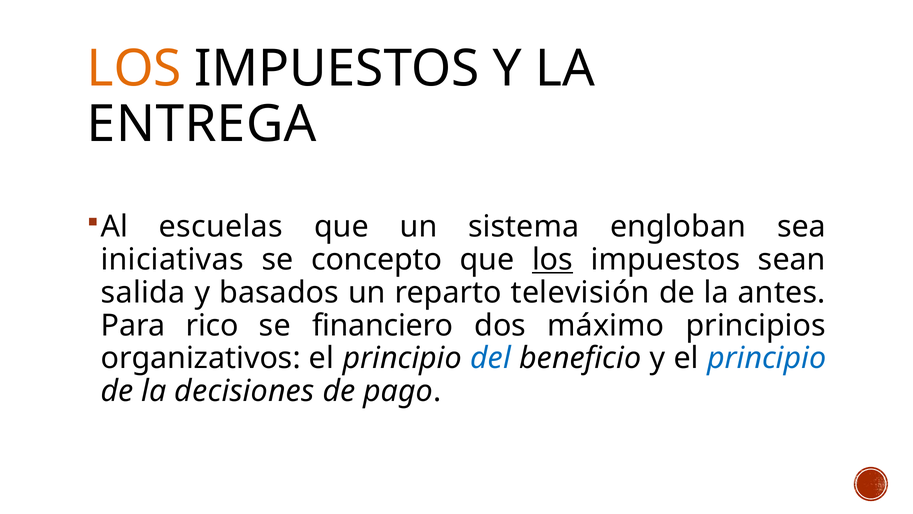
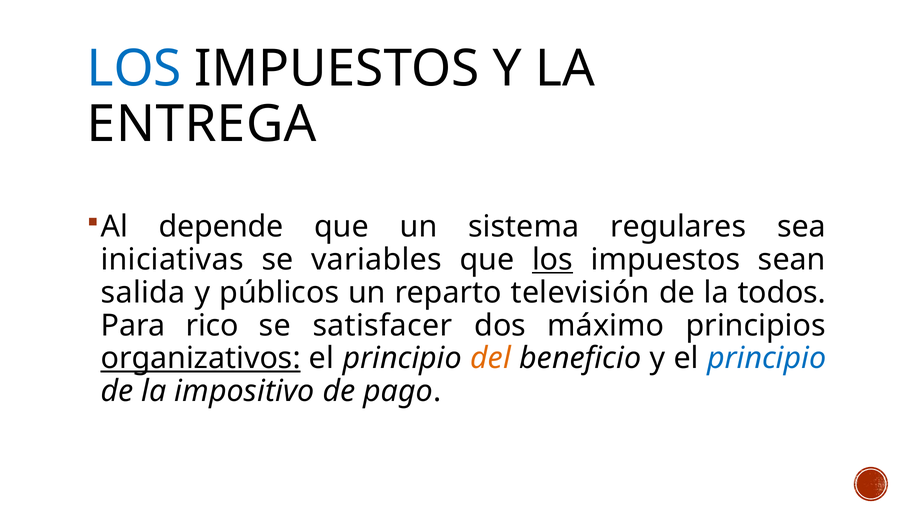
LOS colour: orange -> blue (134, 68)
escuelas: escuelas -> depende (221, 227)
engloban: engloban -> regulares (678, 227)
concepto: concepto -> variables (376, 259)
basados: basados -> públicos (279, 292)
antes: antes -> todos (782, 292)
financiero: financiero -> satisfacer (382, 325)
organizativos underline: none -> present (201, 358)
del colour: blue -> orange (491, 358)
decisiones: decisiones -> impositivo (244, 391)
